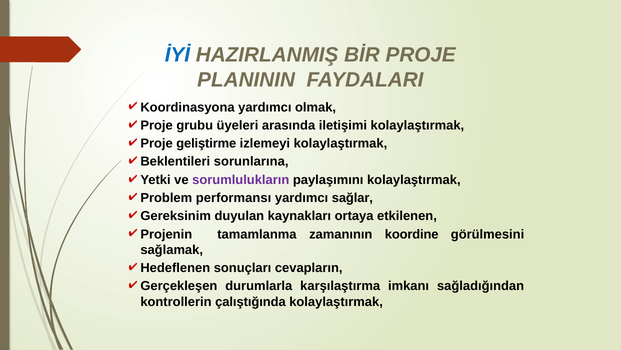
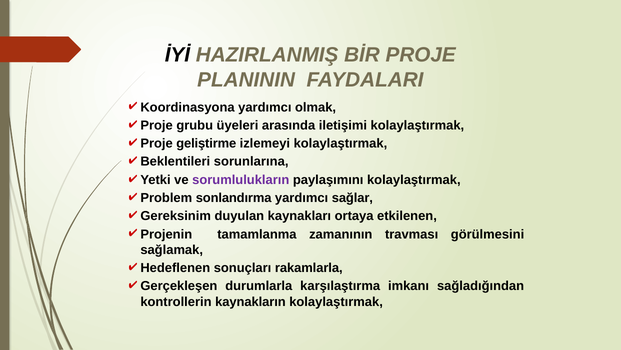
İYİ colour: blue -> black (177, 55)
performansı: performansı -> sonlandırma (234, 198)
koordine: koordine -> travması (412, 234)
cevapların: cevapların -> rakamlarla (309, 267)
çalıştığında: çalıştığında -> kaynakların (250, 301)
